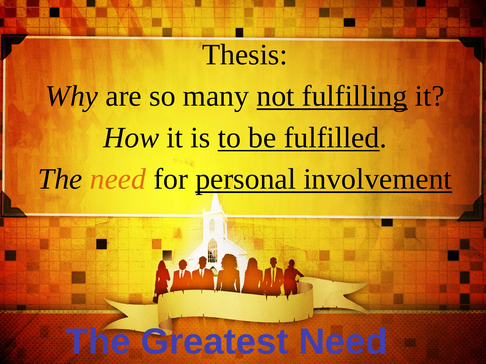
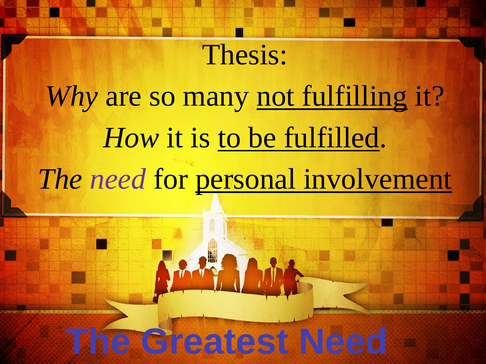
need colour: orange -> purple (118, 179)
